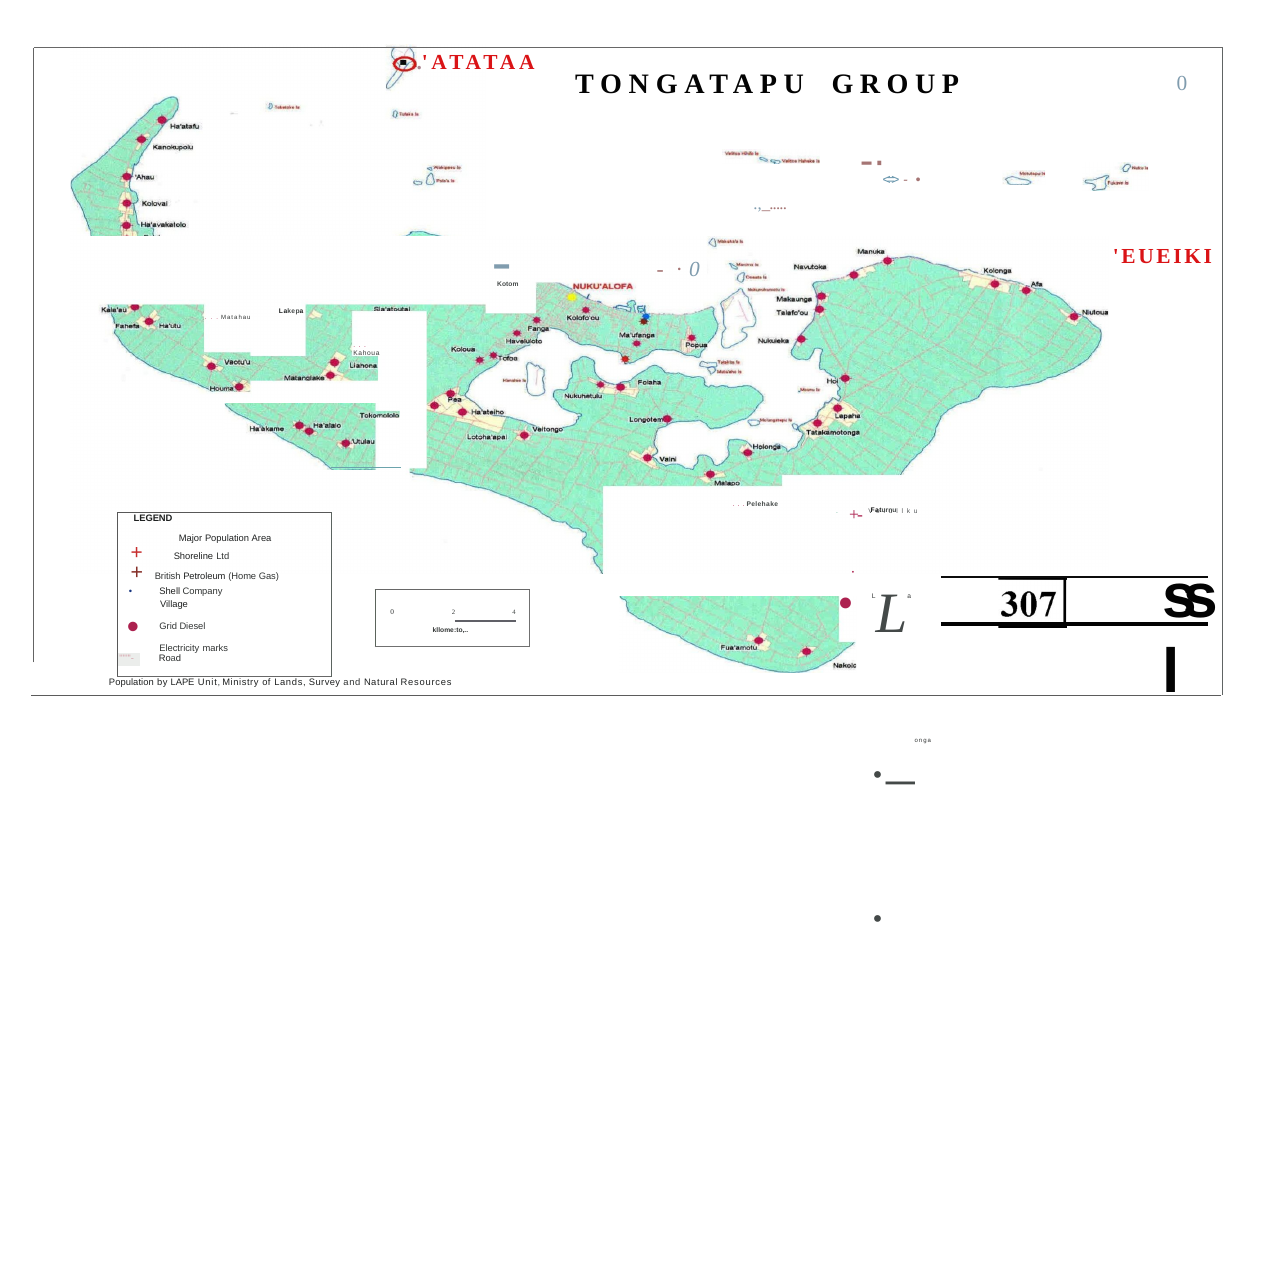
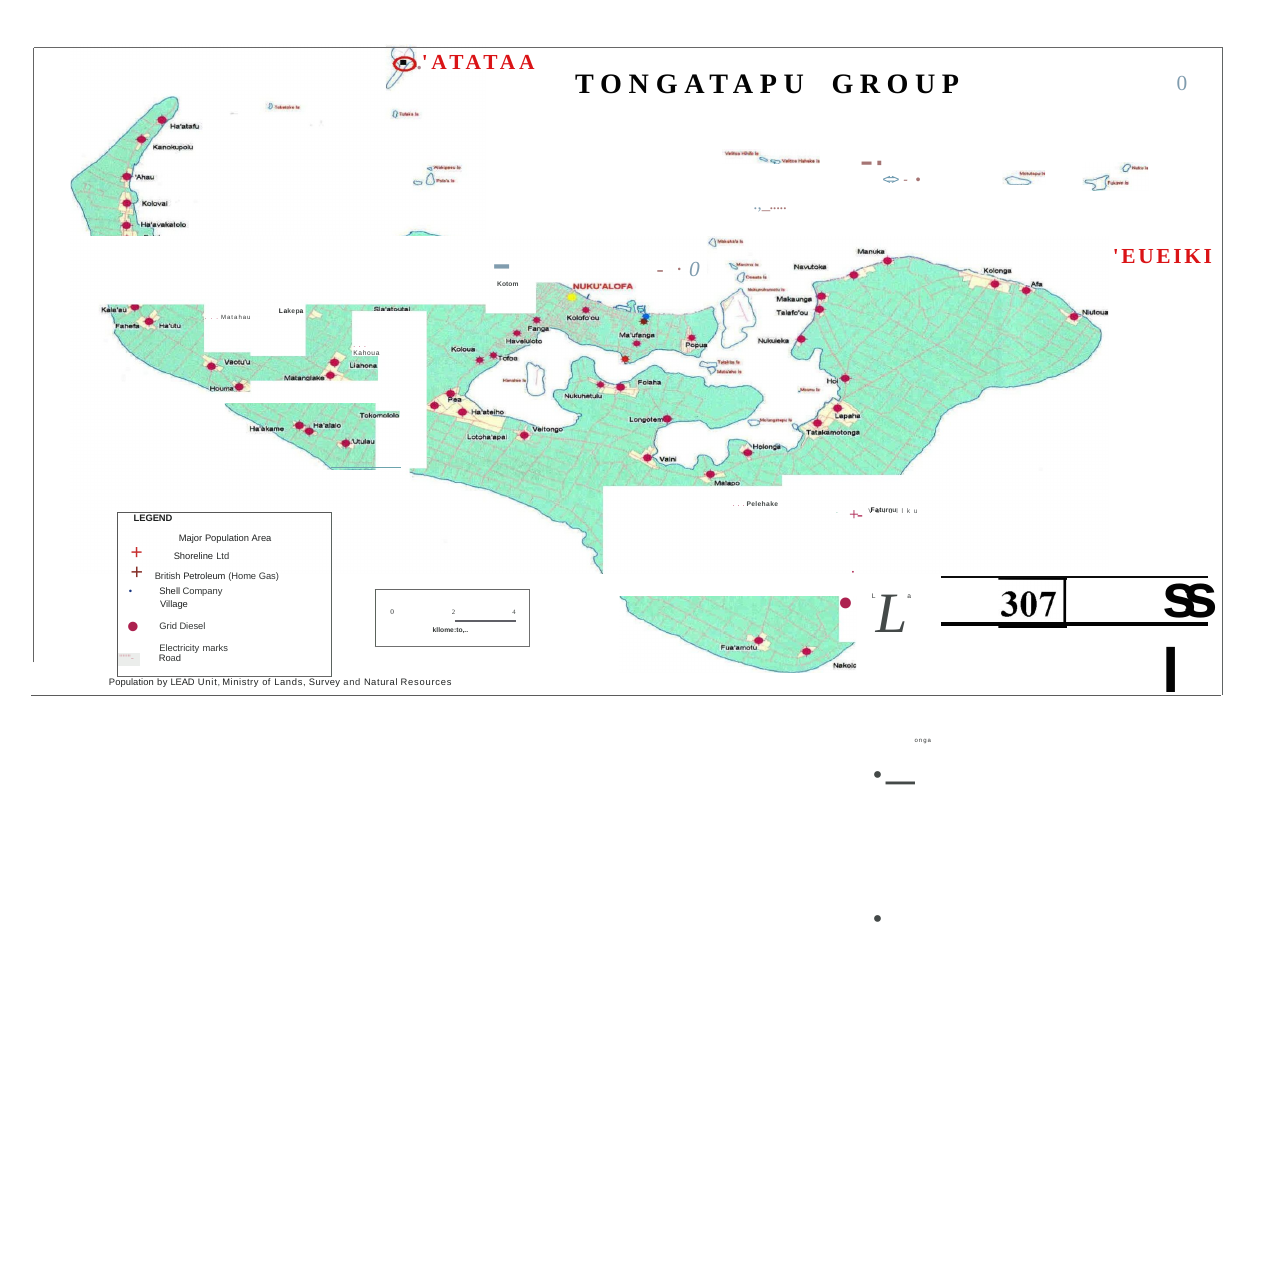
LAPE: LAPE -> LEAD (183, 682)
